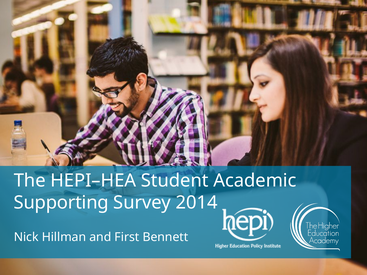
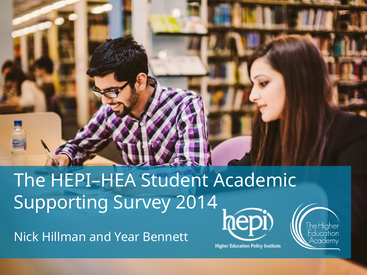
First: First -> Year (127, 237)
